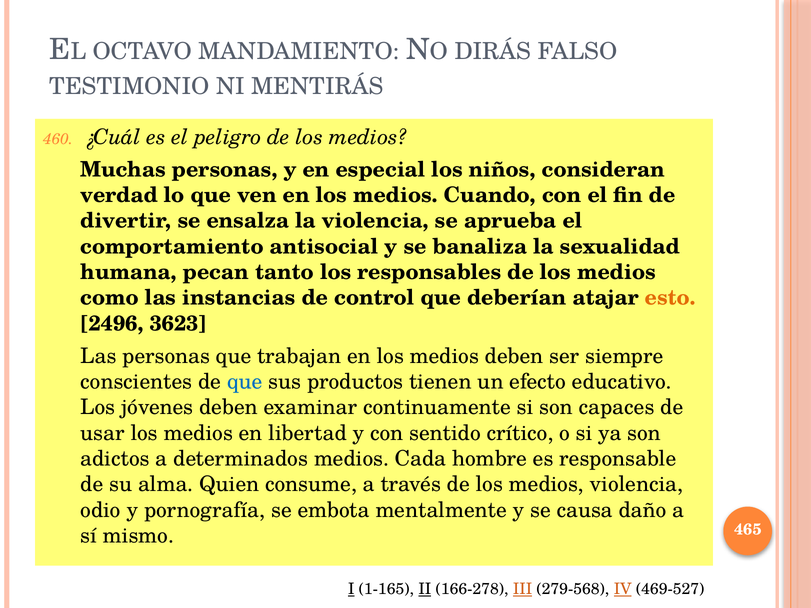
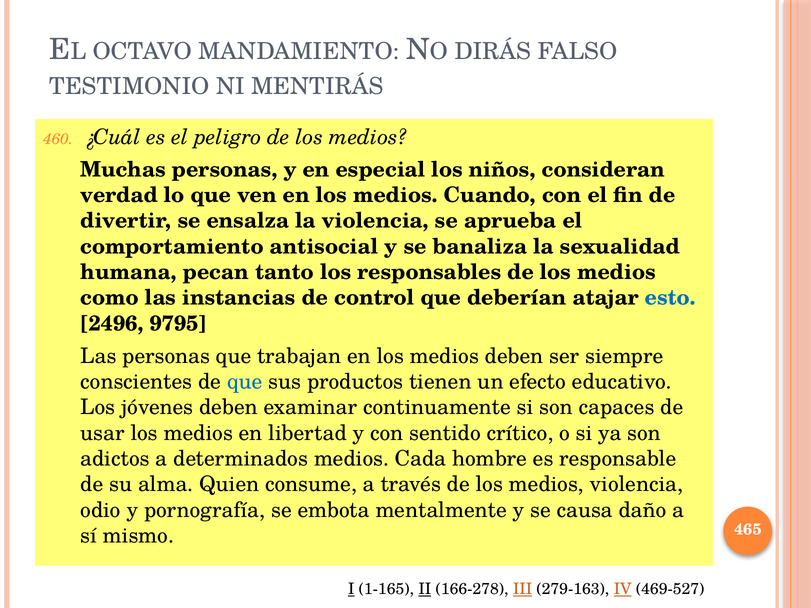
esto colour: orange -> blue (670, 298)
3623: 3623 -> 9795 (178, 324)
279-568: 279-568 -> 279-163 (573, 589)
